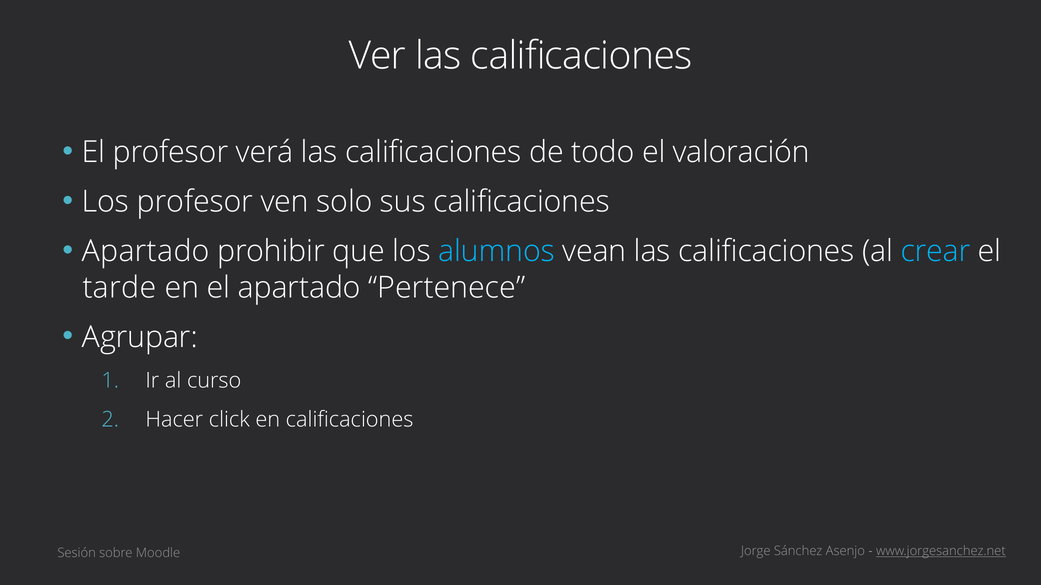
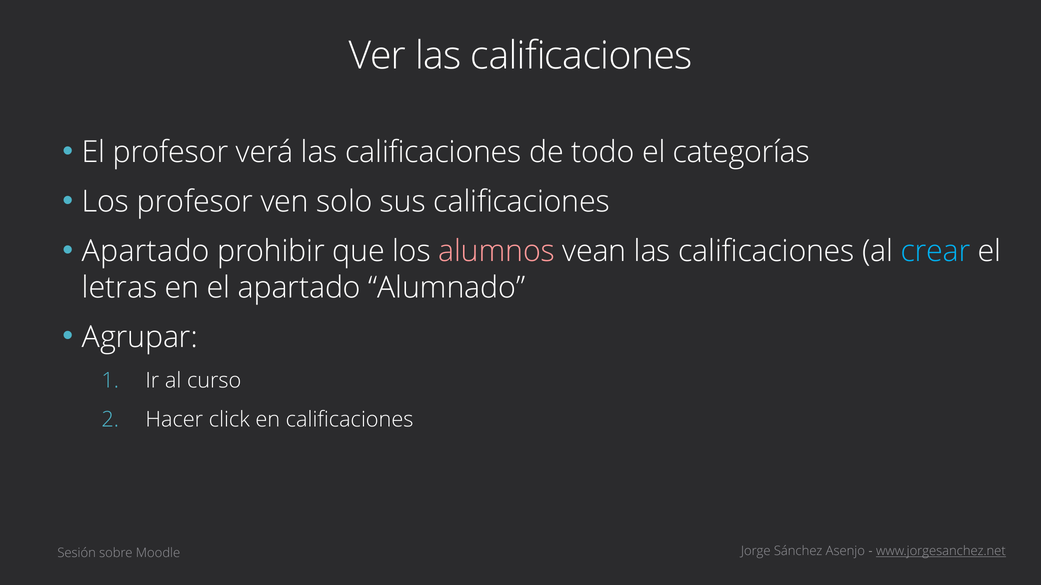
valoración: valoración -> categorías (741, 152)
alumnos colour: light blue -> pink (497, 251)
tarde: tarde -> letras (120, 288)
Pertenece: Pertenece -> Alumnado (447, 288)
